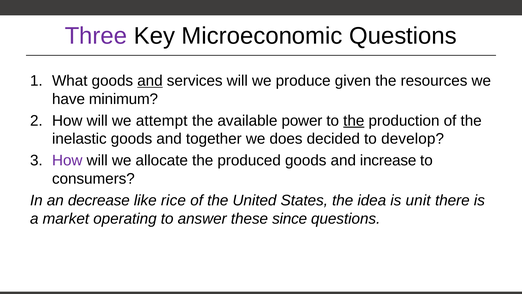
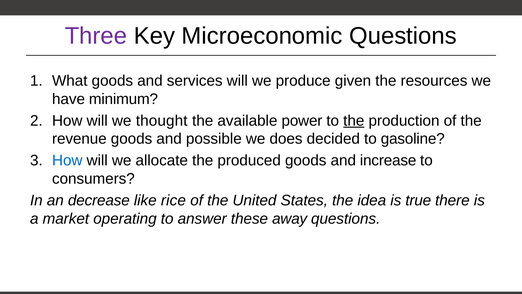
and underline: present -> none (150, 81)
attempt: attempt -> thought (162, 121)
inelastic: inelastic -> revenue (79, 139)
together: together -> possible (214, 139)
develop: develop -> gasoline (413, 139)
How colour: purple -> blue (67, 160)
unit: unit -> true (418, 200)
since: since -> away (290, 218)
